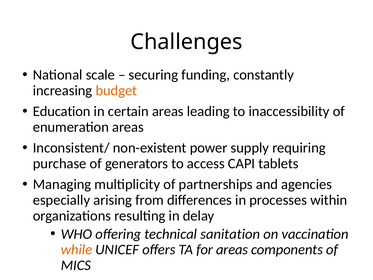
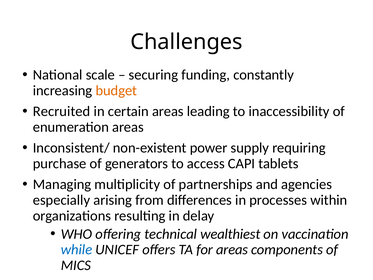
Education: Education -> Recruited (62, 111)
sanitation: sanitation -> wealthiest (230, 234)
while colour: orange -> blue (77, 249)
